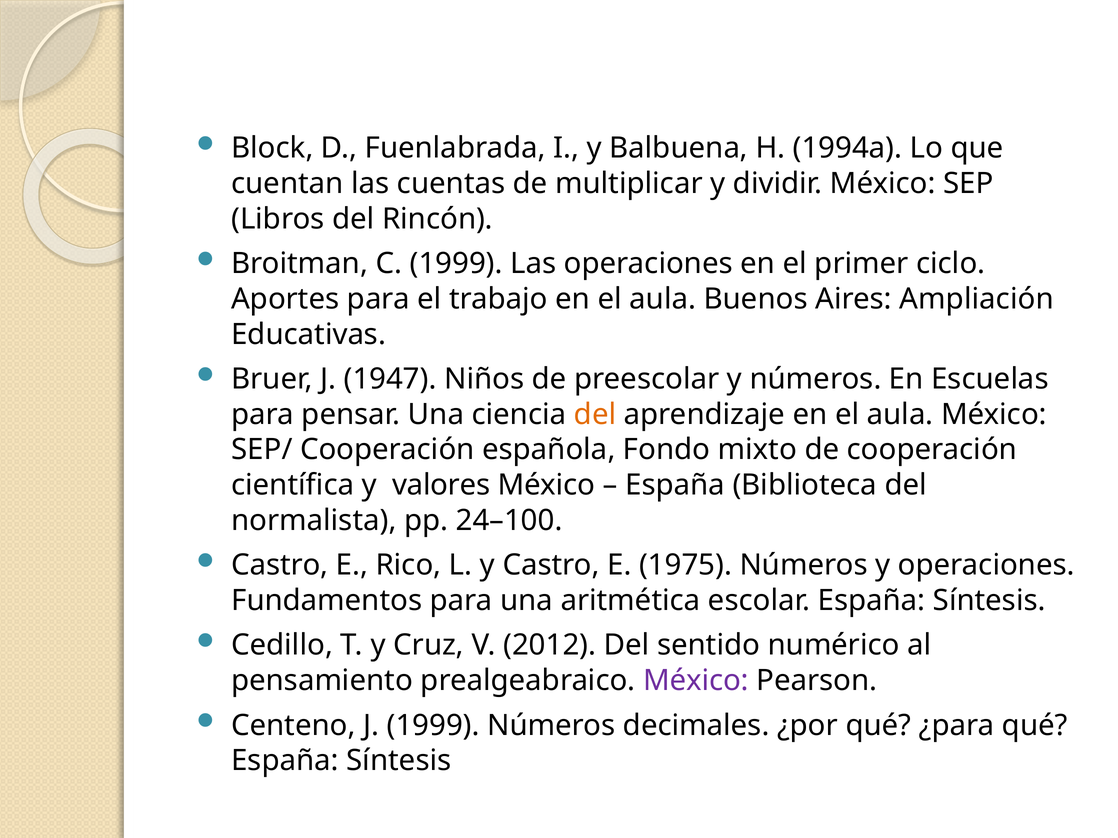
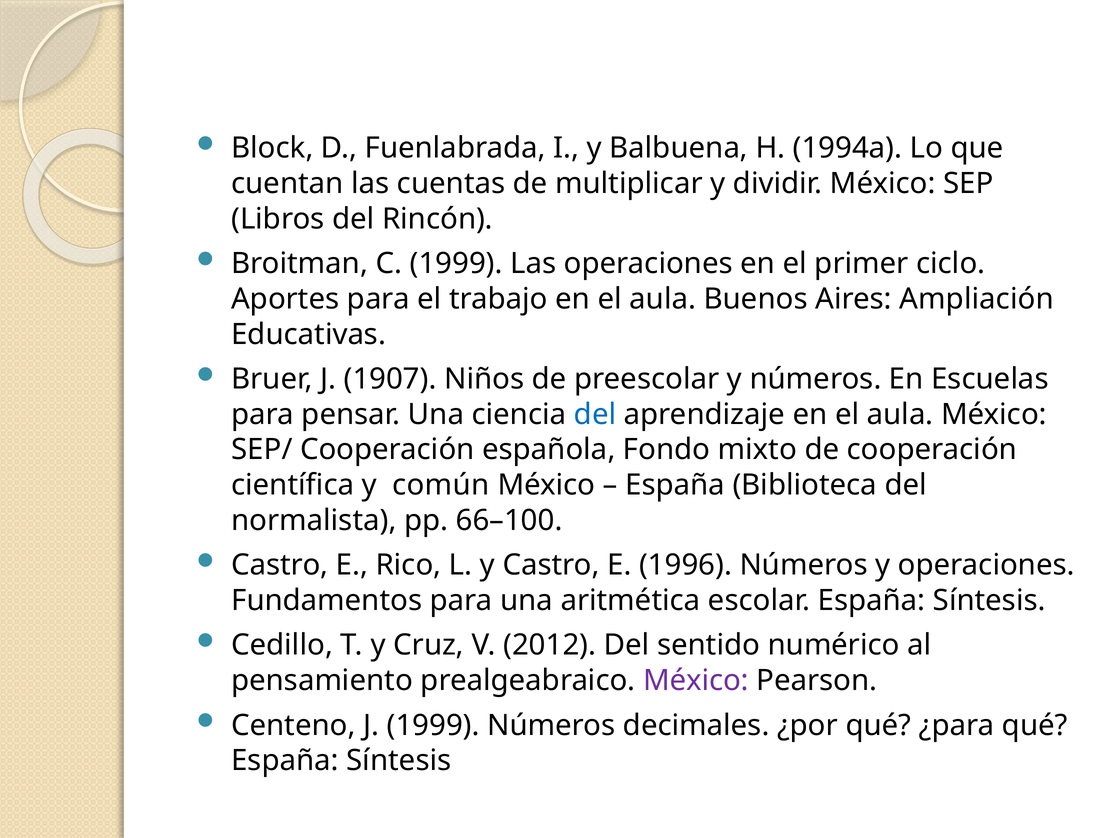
1947: 1947 -> 1907 (390, 379)
del colour: orange -> blue (595, 415)
valores: valores -> común (441, 485)
24–100: 24–100 -> 66–100 (509, 521)
1975: 1975 -> 1996 (686, 566)
